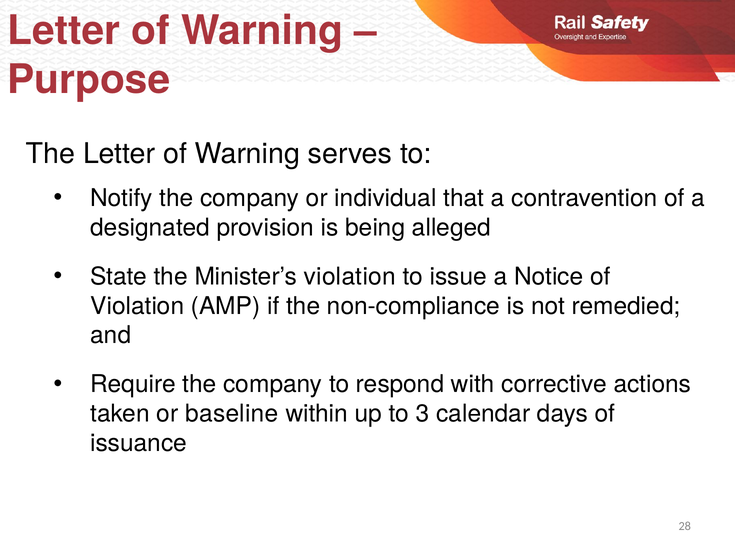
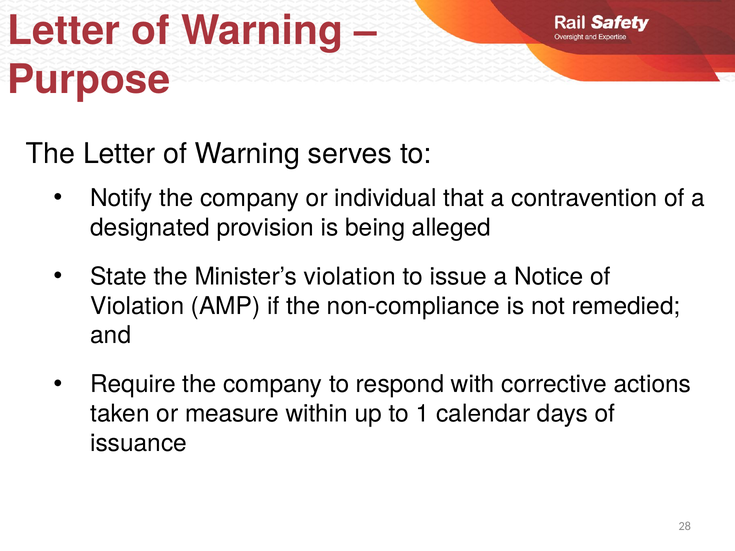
baseline: baseline -> measure (232, 414)
3: 3 -> 1 (423, 414)
